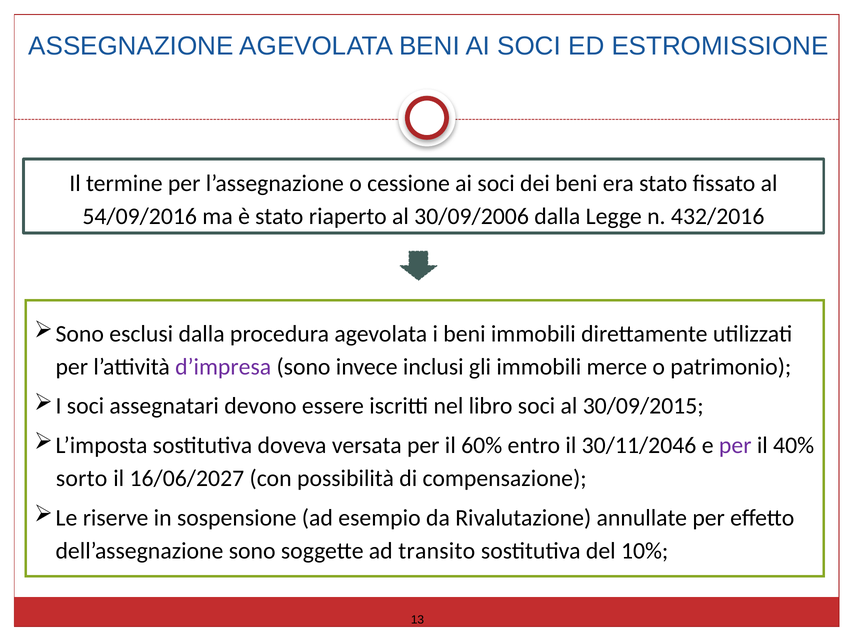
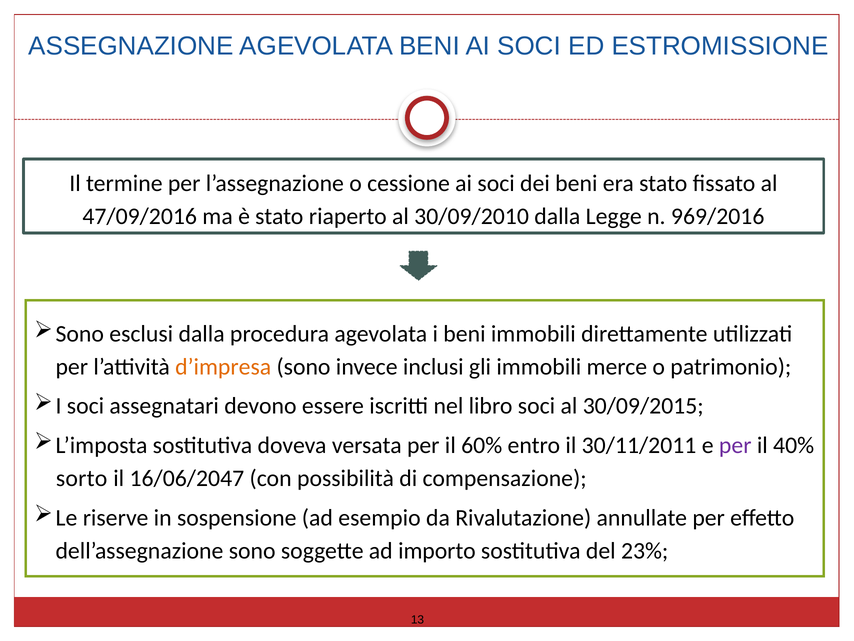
54/09/2016: 54/09/2016 -> 47/09/2016 (140, 216)
30/09/2006: 30/09/2006 -> 30/09/2010 (472, 216)
432/2016: 432/2016 -> 969/2016 (718, 216)
d’impresa colour: purple -> orange (223, 367)
30/11/2046: 30/11/2046 -> 30/11/2011 (639, 445)
16/06/2027: 16/06/2027 -> 16/06/2047 (187, 478)
transito: transito -> importo (437, 550)
10%: 10% -> 23% (645, 550)
